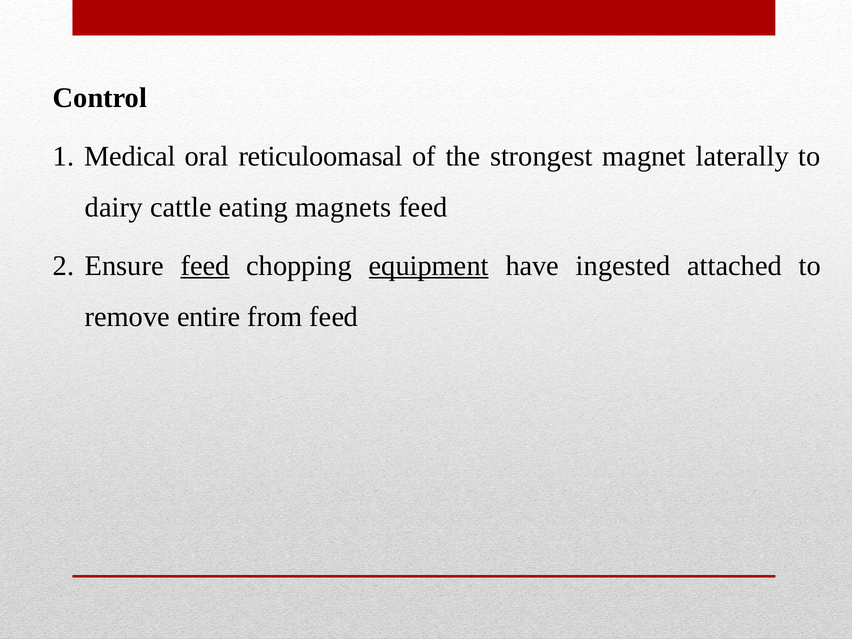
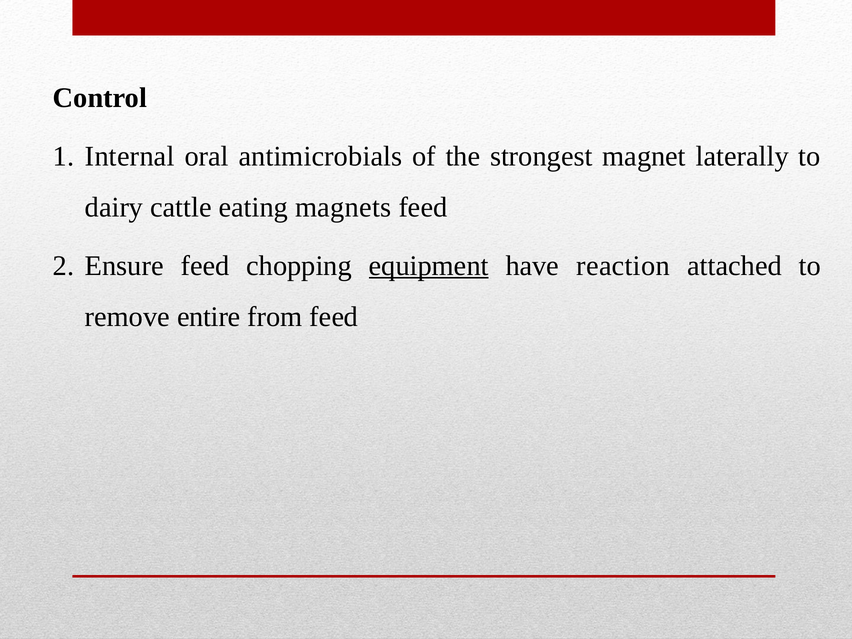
Medical: Medical -> Internal (130, 156)
reticuloomasal: reticuloomasal -> antimicrobials (320, 156)
feed underline: present -> none (205, 266)
ingested: ingested -> reaction (623, 266)
